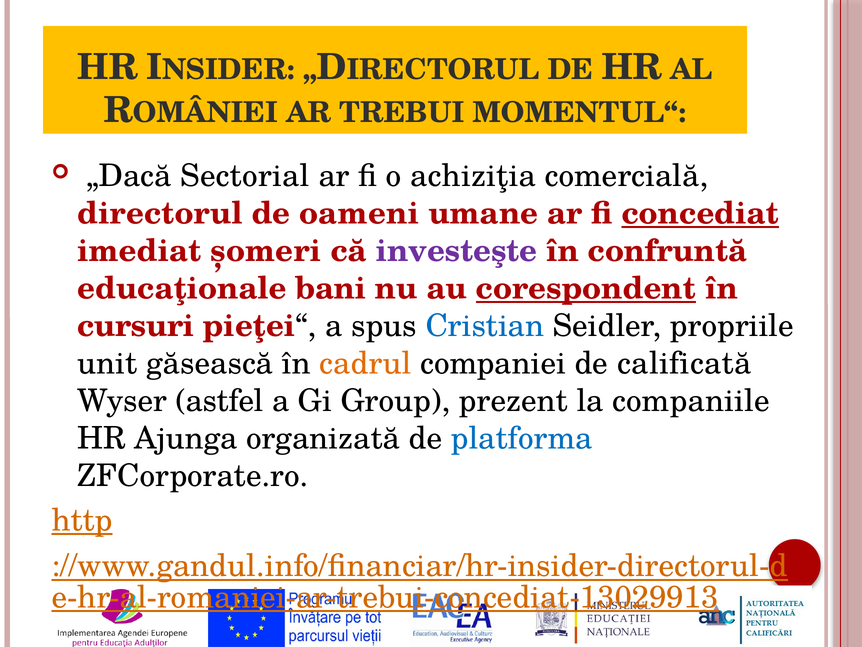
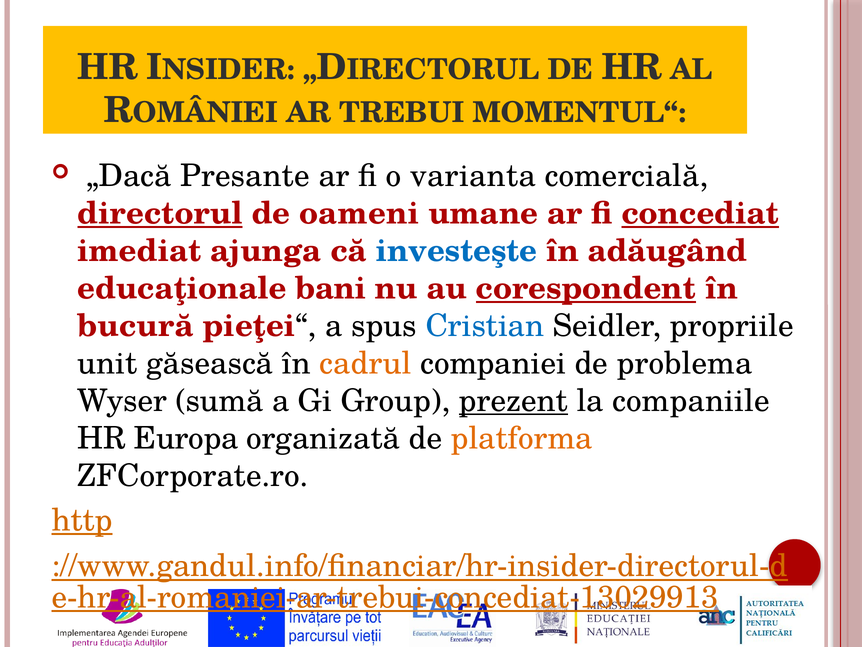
Sectorial: Sectorial -> Presante (245, 176)
achiziţia: achiziţia -> varianta (473, 176)
directorul underline: none -> present (160, 213)
șomeri: șomeri -> ajunga (266, 251)
investeşte colour: purple -> blue (457, 251)
confruntă: confruntă -> adăugând (667, 251)
cursuri: cursuri -> bucură (136, 326)
calificată: calificată -> problema (685, 363)
astfel: astfel -> sumă (220, 401)
prezent underline: none -> present (513, 401)
Ajunga: Ajunga -> Europa (186, 438)
platforma colour: blue -> orange (522, 438)
